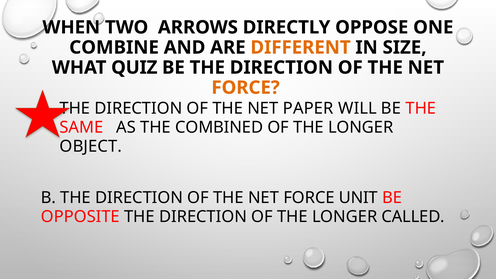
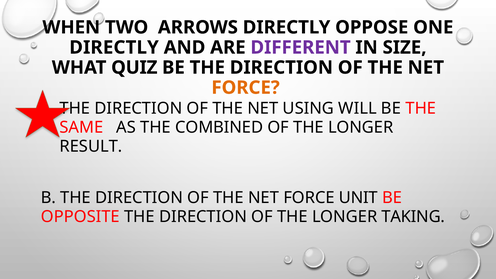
COMBINE: COMBINE -> DIRECTLY (114, 47)
DIFFERENT colour: orange -> purple (301, 47)
PAPER: PAPER -> USING (308, 108)
OBJECT: OBJECT -> RESULT (91, 147)
CALLED: CALLED -> TAKING (413, 217)
